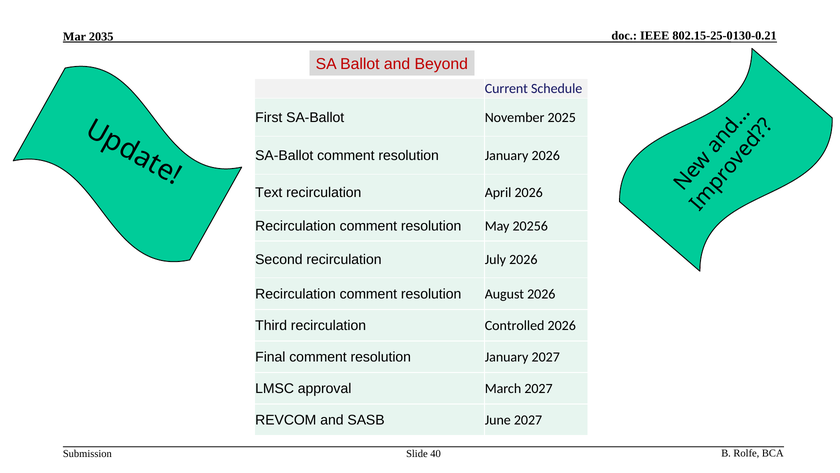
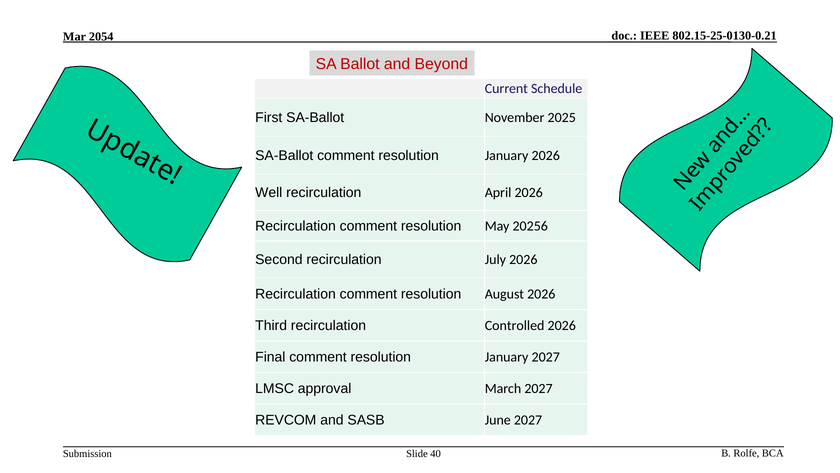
2035: 2035 -> 2054 (101, 37)
Text: Text -> Well (269, 193)
